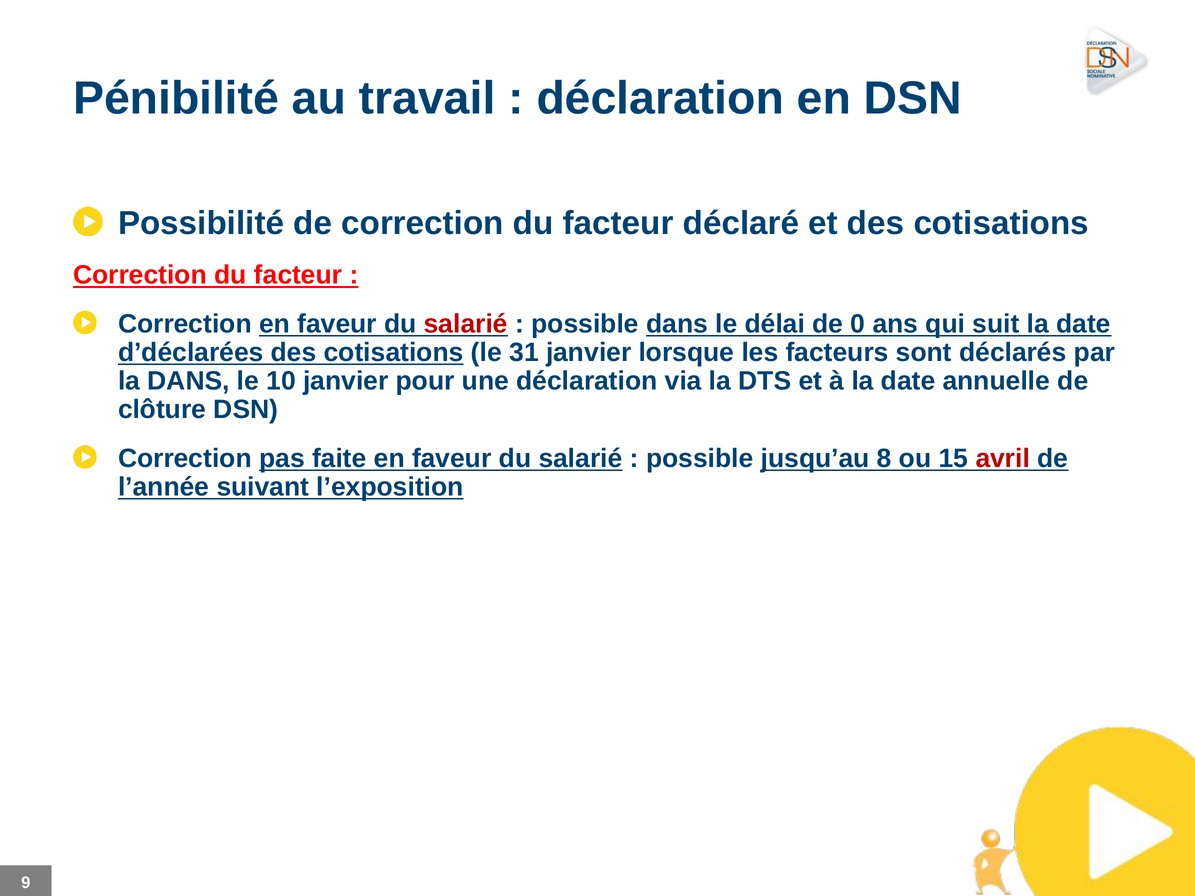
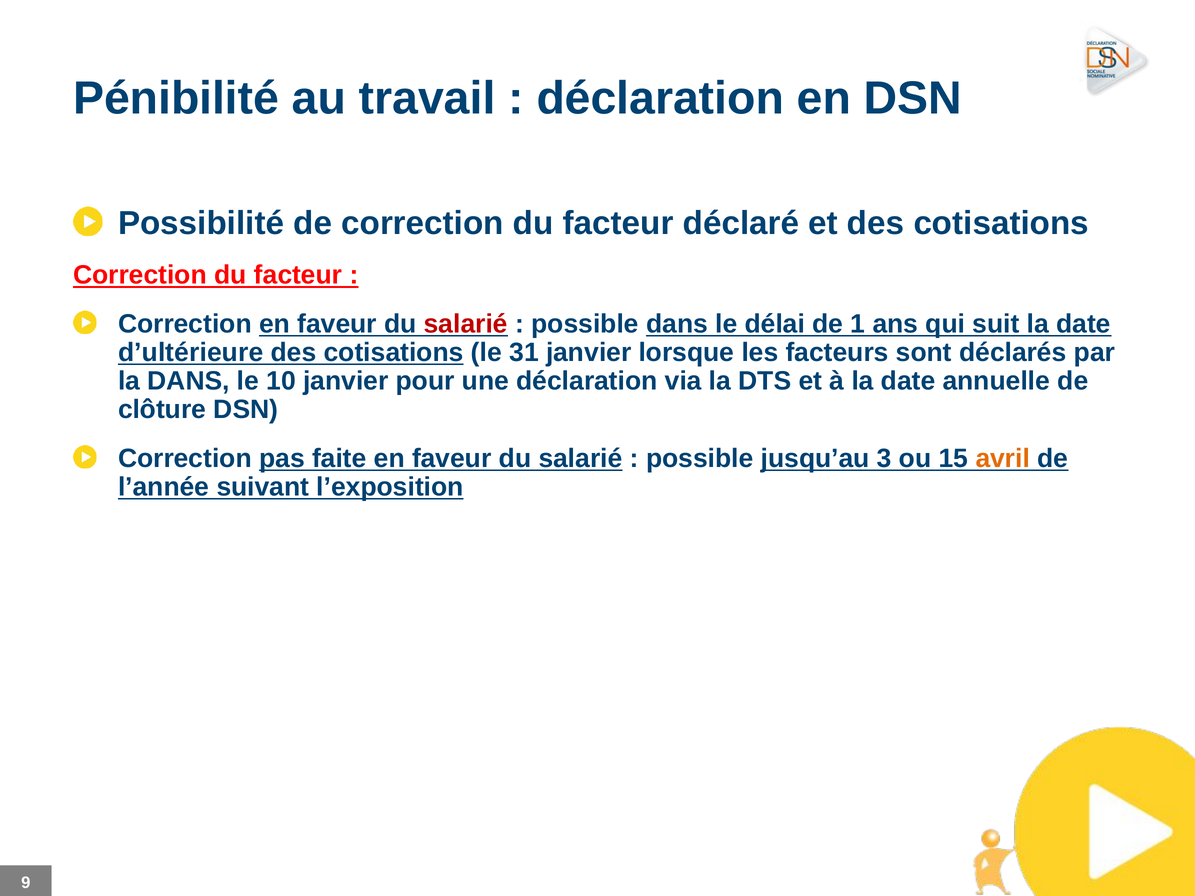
0: 0 -> 1 (858, 324)
d’déclarées: d’déclarées -> d’ultérieure (191, 353)
8: 8 -> 3 (884, 458)
avril colour: red -> orange (1003, 458)
